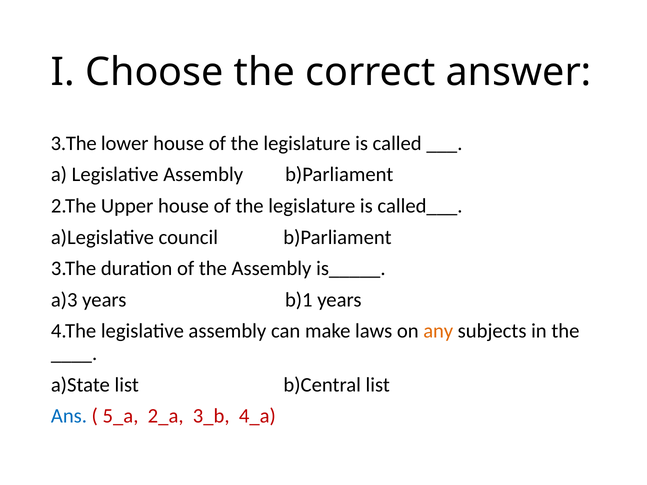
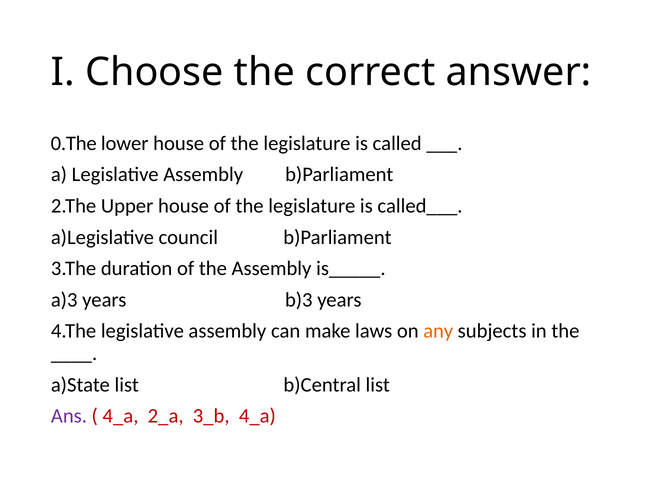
3.The: 3.The -> 0.The (74, 143)
b)1: b)1 -> b)3 (299, 300)
Ans colour: blue -> purple (69, 416)
5_a: 5_a -> 4_a (120, 416)
